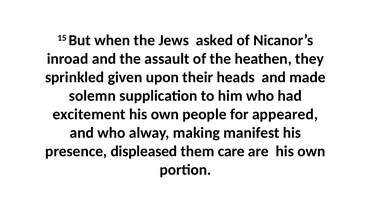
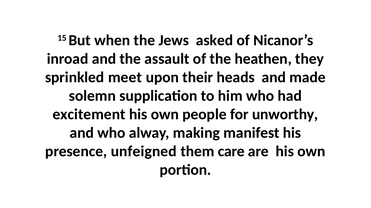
given: given -> meet (125, 78)
appeared: appeared -> unworthy (285, 115)
displeased: displeased -> unfeigned (144, 152)
